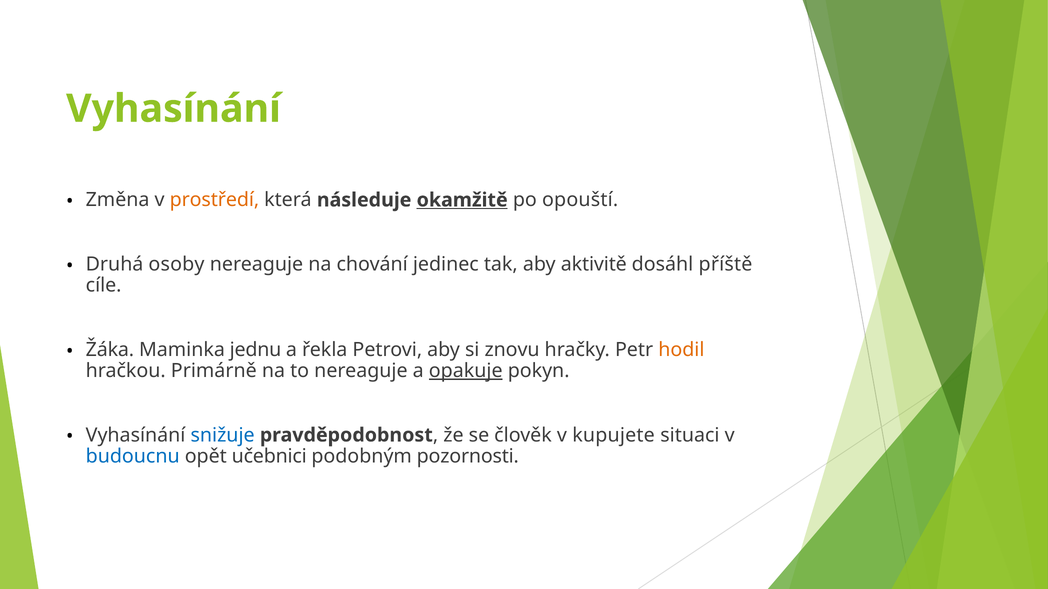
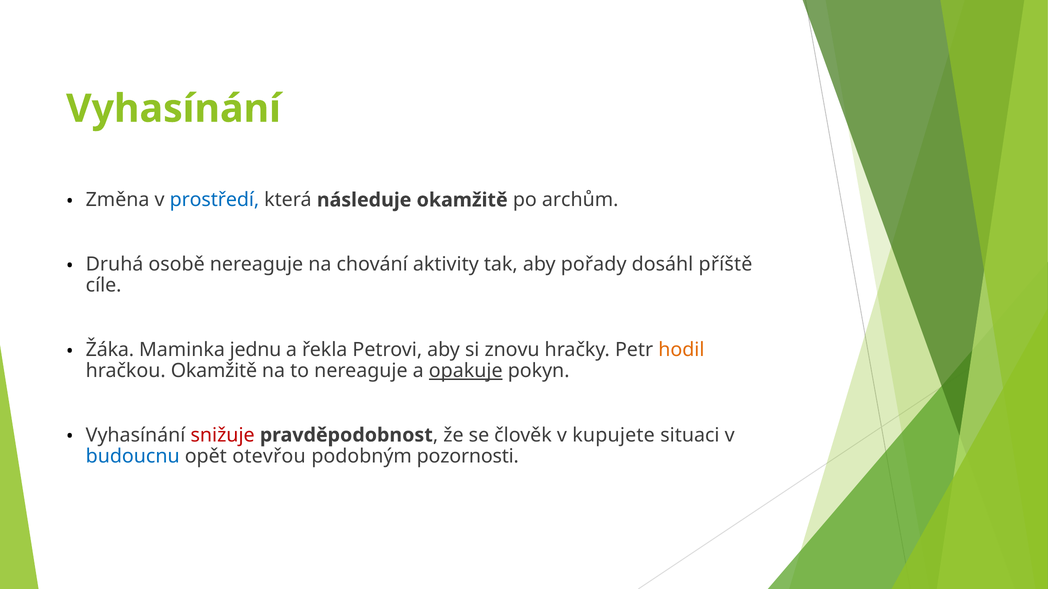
prostředí colour: orange -> blue (214, 200)
okamžitě underline: present -> none (462, 200)
opouští: opouští -> archům (580, 200)
osoby: osoby -> osobě (177, 264)
jedinec: jedinec -> aktivity (446, 264)
aktivitě: aktivitě -> pořady (594, 264)
hračkou Primárně: Primárně -> Okamžitě (214, 371)
snižuje colour: blue -> red (223, 435)
učebnici: učebnici -> otevřou (269, 457)
